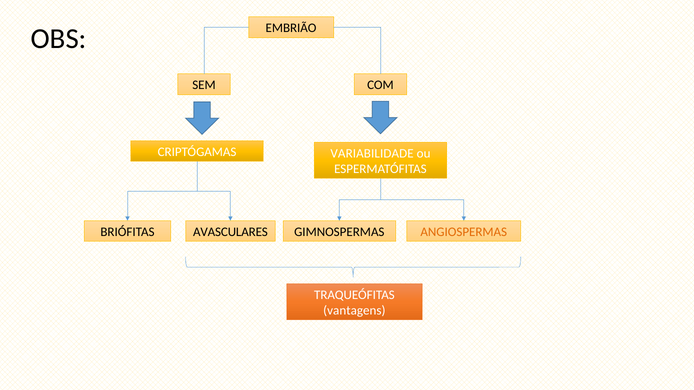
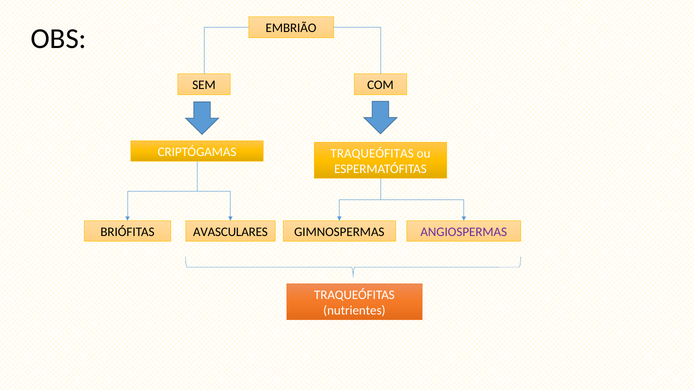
CRIPTÓGAMAS VARIABILIDADE: VARIABILIDADE -> TRAQUEÓFITAS (372, 153)
ANGIOSPERMAS colour: orange -> purple (464, 232)
vantagens: vantagens -> nutrientes (354, 311)
